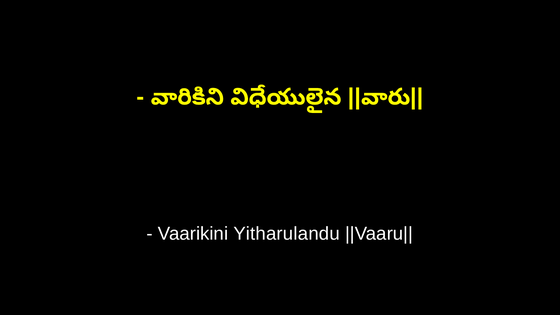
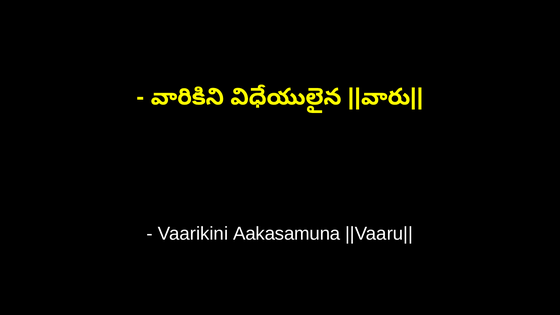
Yitharulandu: Yitharulandu -> Aakasamuna (287, 234)
